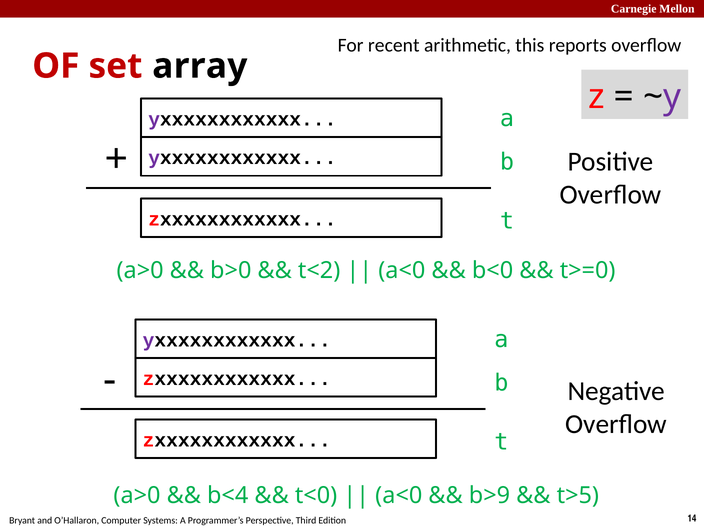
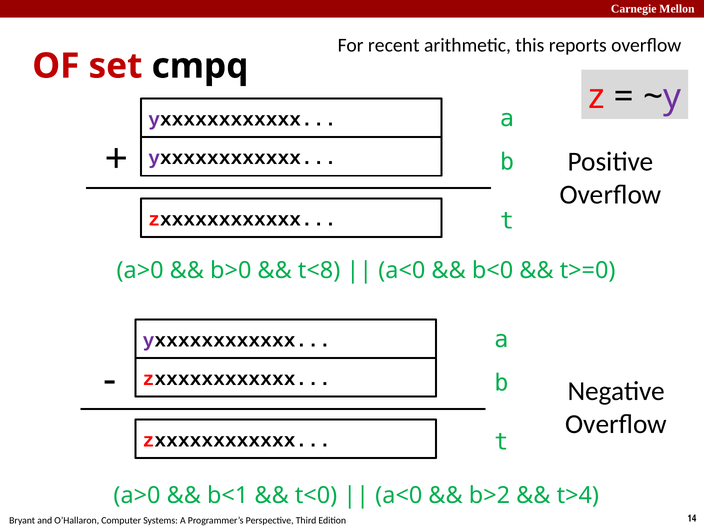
array: array -> cmpq (200, 66)
t<2: t<2 -> t<8 (319, 270)
b<4: b<4 -> b<1 (228, 495)
b>9: b>9 -> b>2 (490, 495)
t>5: t>5 -> t>4 (578, 495)
